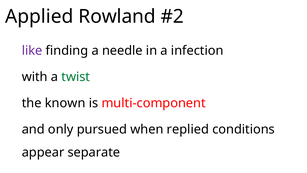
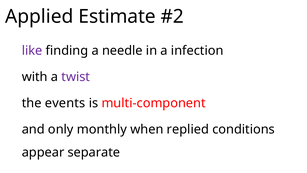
Rowland: Rowland -> Estimate (117, 17)
twist colour: green -> purple (76, 77)
known: known -> events (65, 103)
pursued: pursued -> monthly (102, 129)
